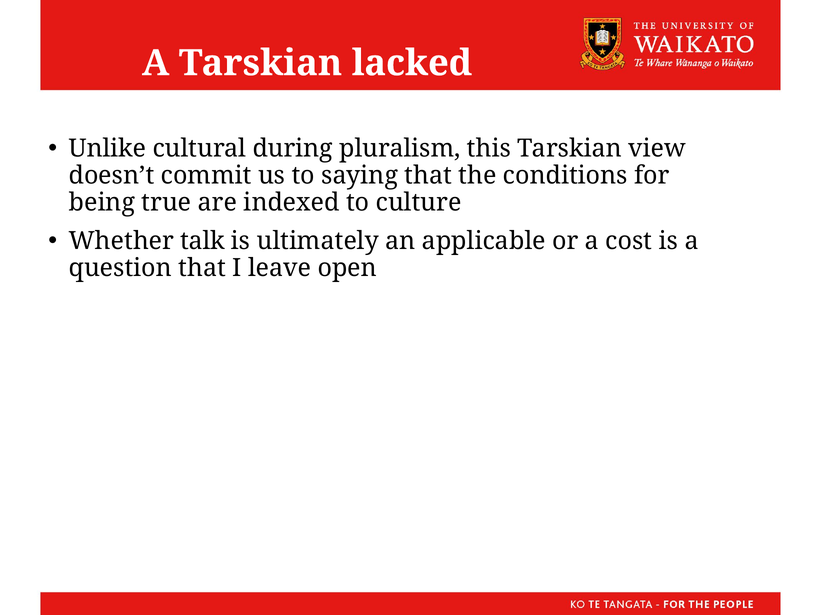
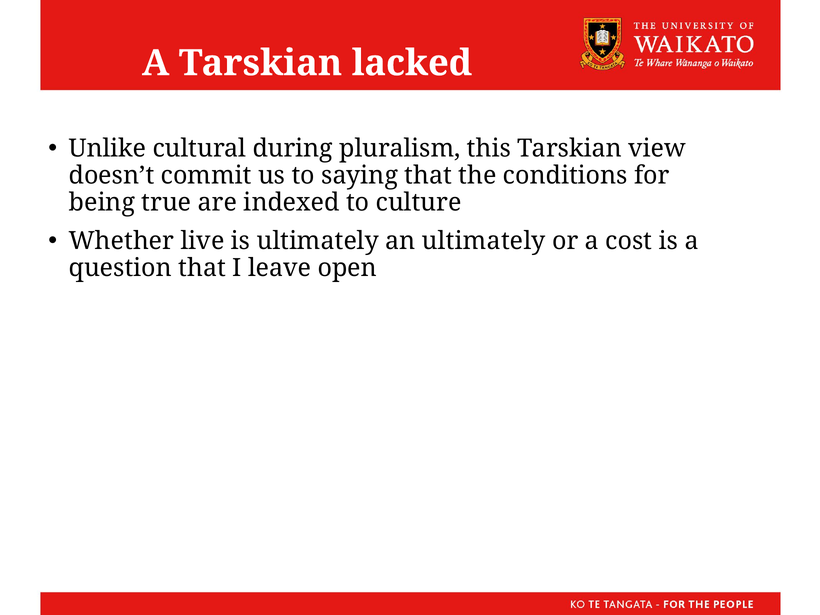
talk: talk -> live (202, 241)
an applicable: applicable -> ultimately (484, 241)
